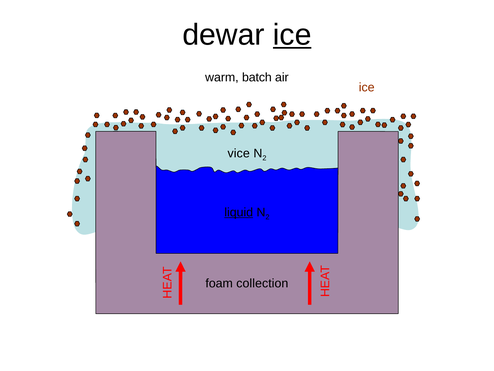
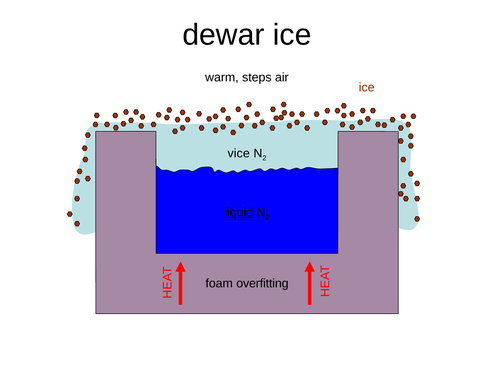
ice underline: present -> none (292, 35)
batch: batch -> steps (257, 77)
collection: collection -> overfitting (262, 283)
